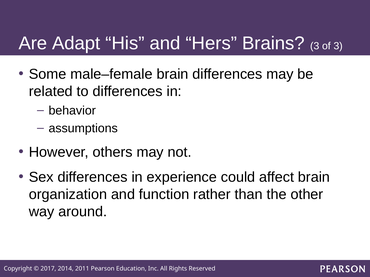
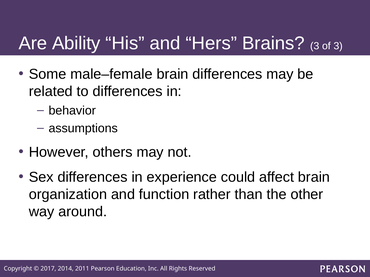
Adapt: Adapt -> Ability (76, 43)
